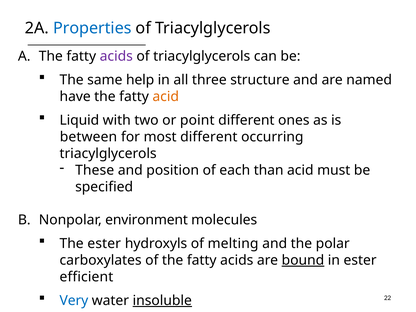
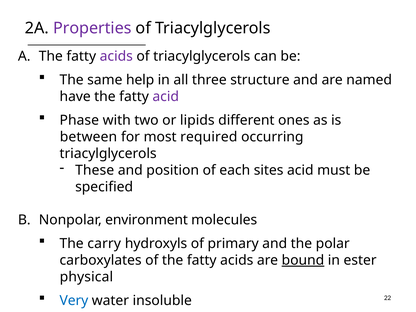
Properties colour: blue -> purple (92, 28)
acid colour: orange -> purple (166, 97)
Liquid: Liquid -> Phase (79, 120)
point: point -> lipids (197, 120)
most different: different -> required (209, 137)
than: than -> sites (269, 170)
The ester: ester -> carry (104, 244)
melting: melting -> primary (233, 244)
efficient: efficient -> physical (86, 277)
insoluble underline: present -> none (162, 300)
